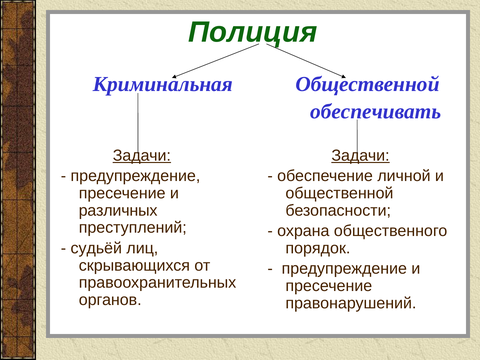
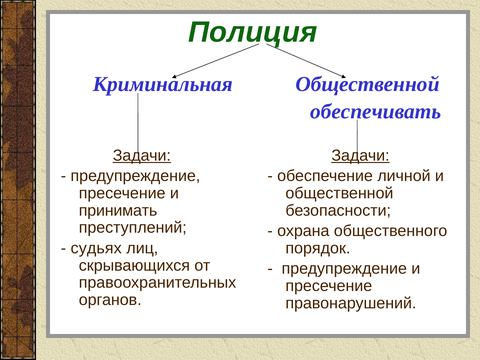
различных: различных -> принимать (118, 210)
судьёй: судьёй -> судьях (96, 248)
